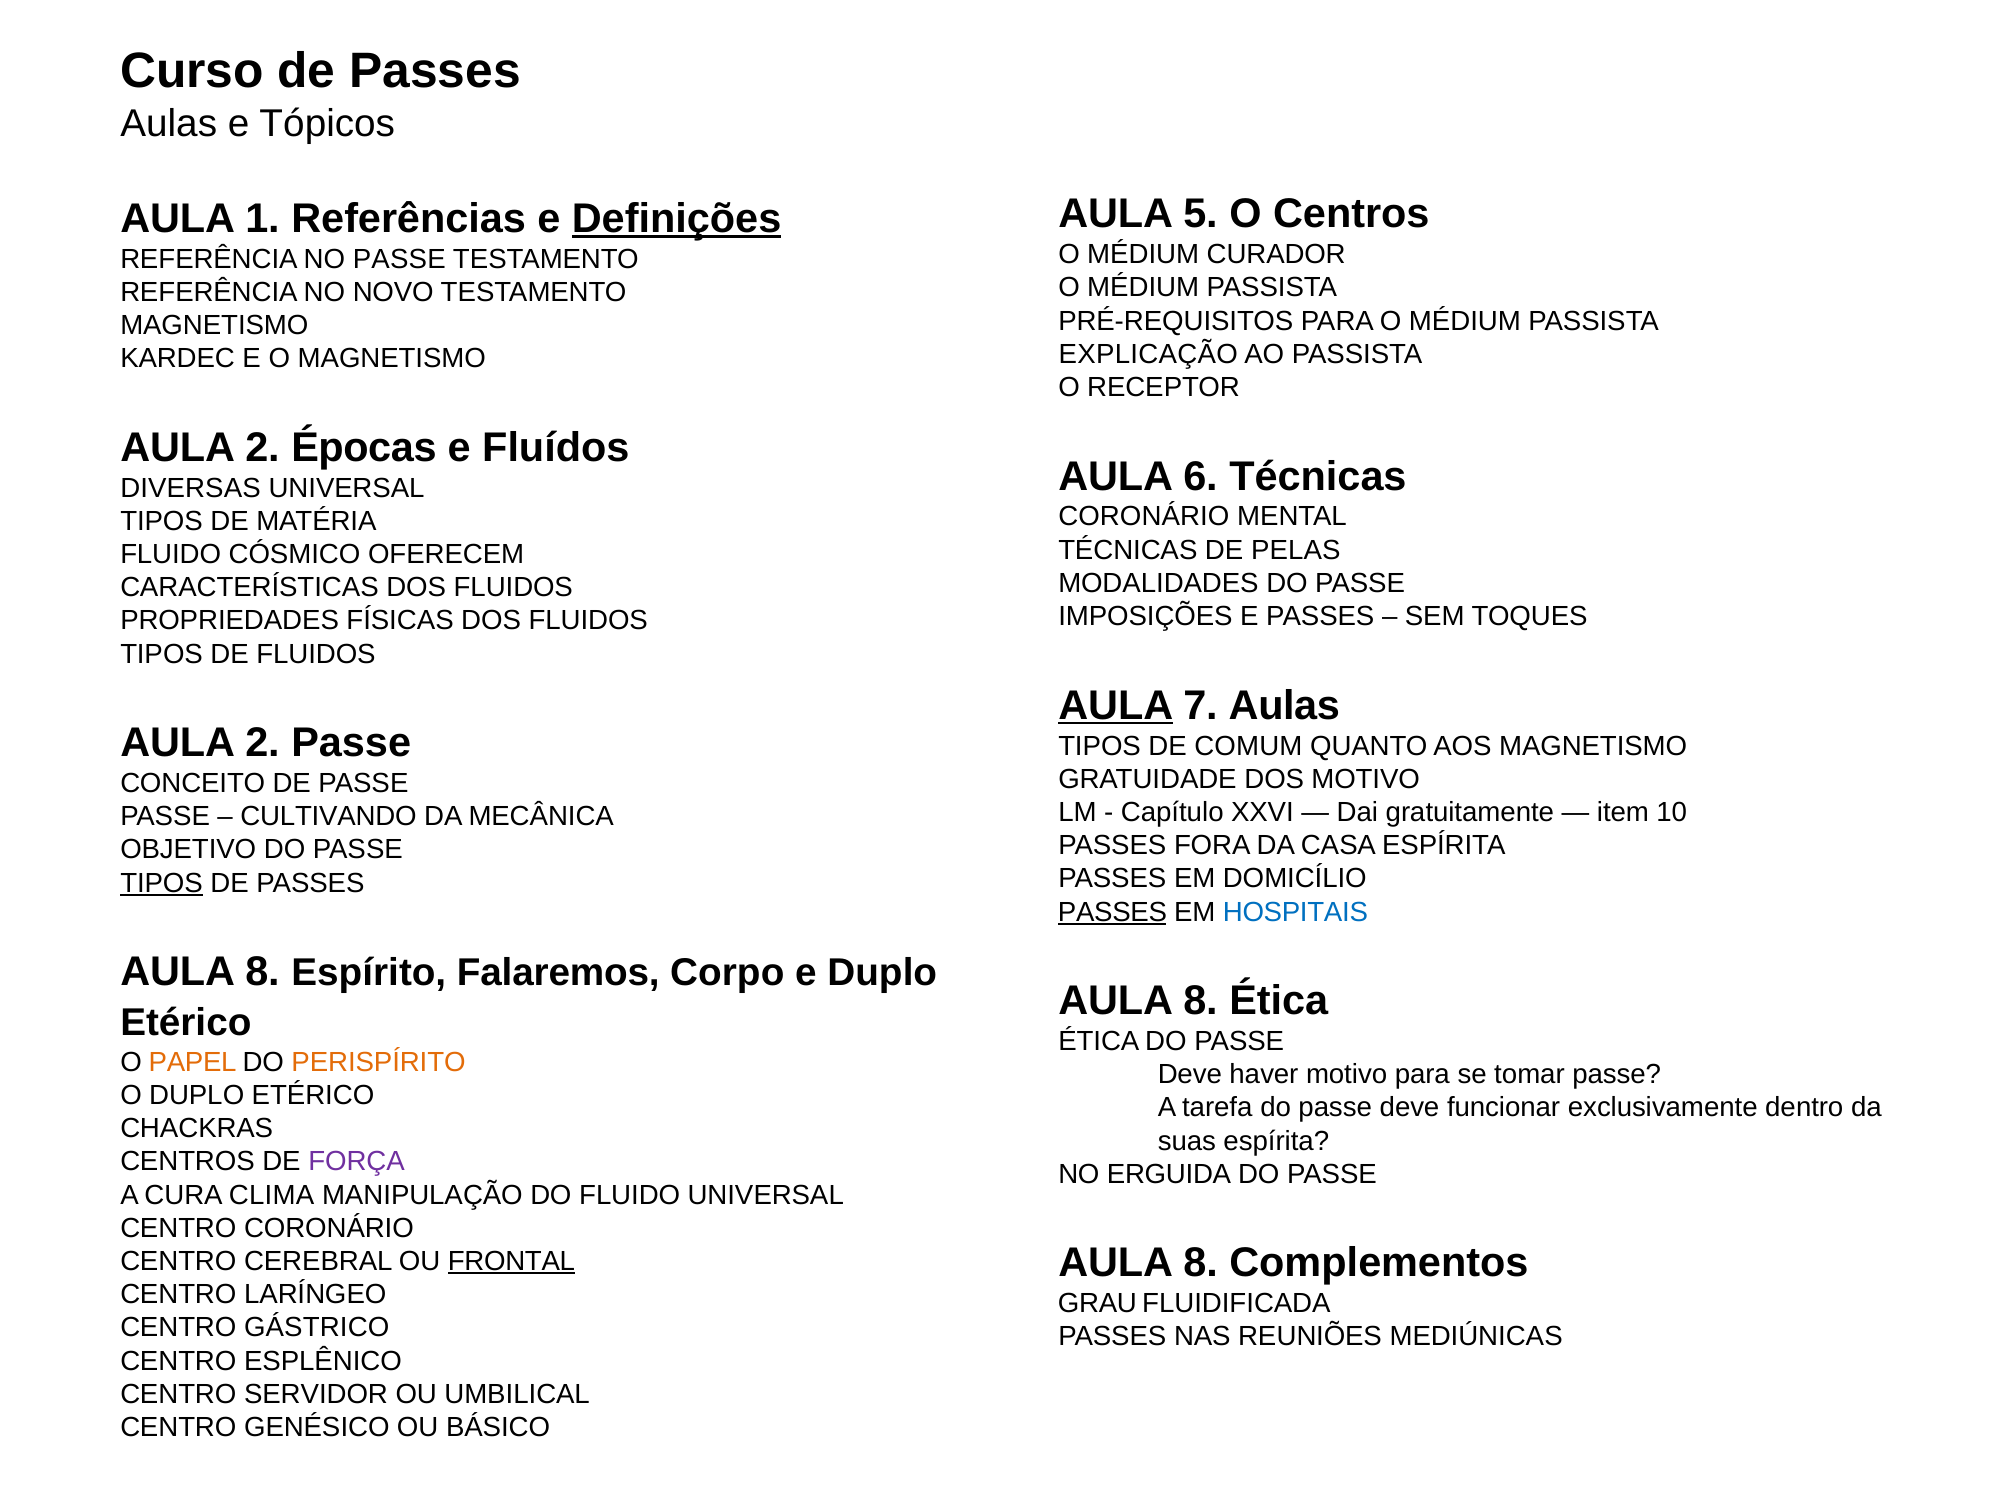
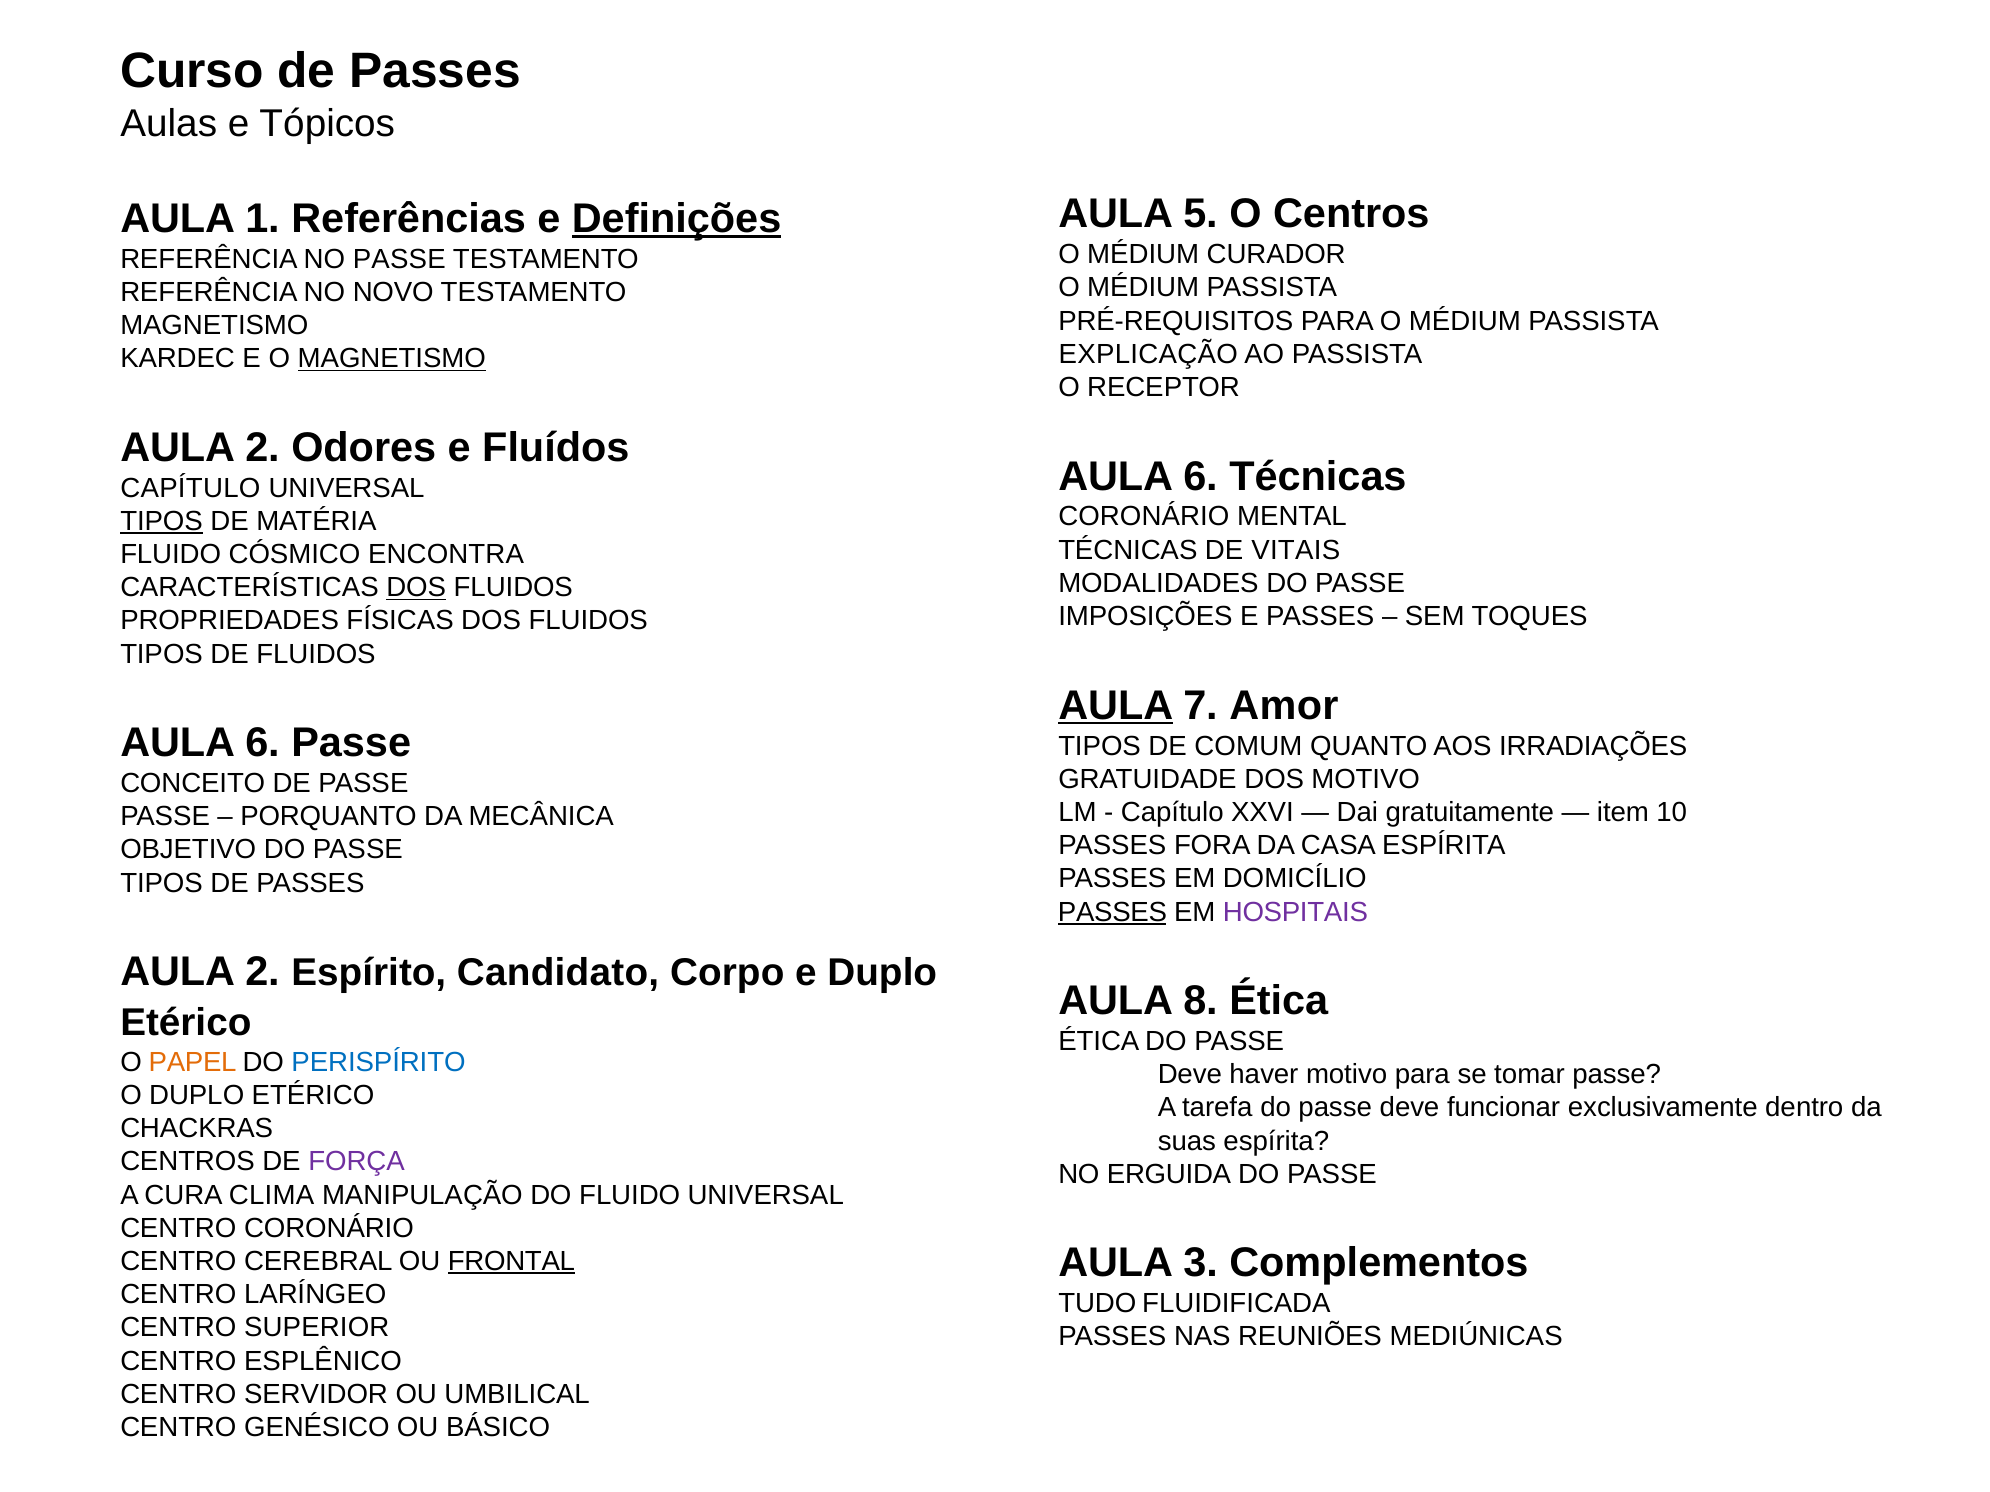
MAGNETISMO underline: none -> present (392, 359)
Épocas: Épocas -> Odores (364, 448)
DIVERSAS: DIVERSAS -> CAPÍTULO (190, 488)
TIPOS underline: none -> present (162, 521)
PELAS: PELAS -> VITAIS (1296, 550)
OFERECEM: OFERECEM -> ENCONTRA (446, 555)
DOS underline: none -> present (416, 588)
7 Aulas: Aulas -> Amor (1284, 706)
2: 2 -> 6 (262, 743)
AOS MAGNETISMO: MAGNETISMO -> IRRADIAÇÕES (1593, 746)
CULTIVANDO: CULTIVANDO -> PORQUANTO (328, 817)
TIPOS underline: present -> none (162, 883)
HOSPITAIS colour: blue -> purple (1295, 912)
8: 8 -> 2 (262, 972)
Falaremos: Falaremos -> Candidato (558, 973)
PERISPÍRITO colour: orange -> blue (379, 1062)
8: 8 -> 3 (1201, 1263)
GRAU: GRAU -> TUDO (1097, 1304)
GÁSTRICO: GÁSTRICO -> SUPERIOR (317, 1328)
